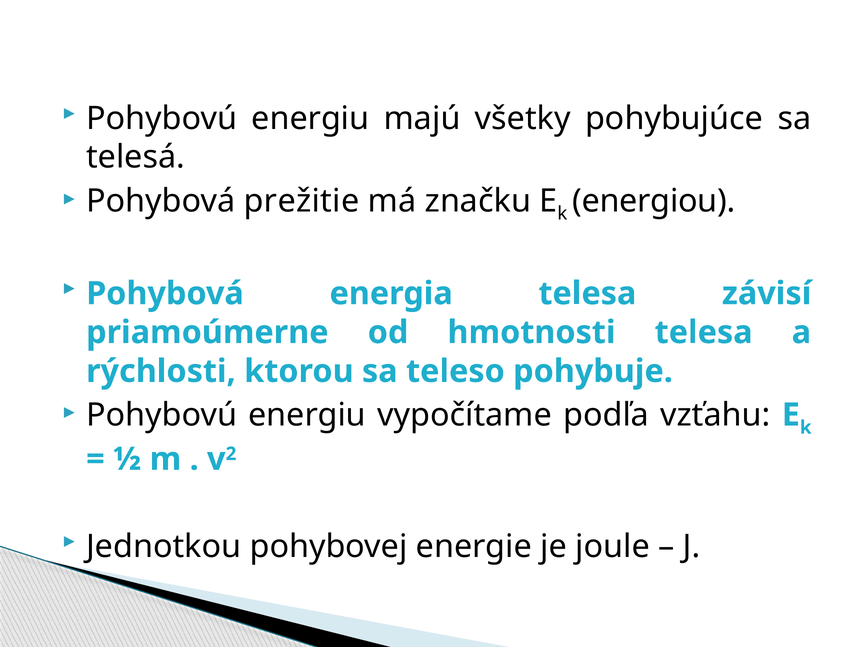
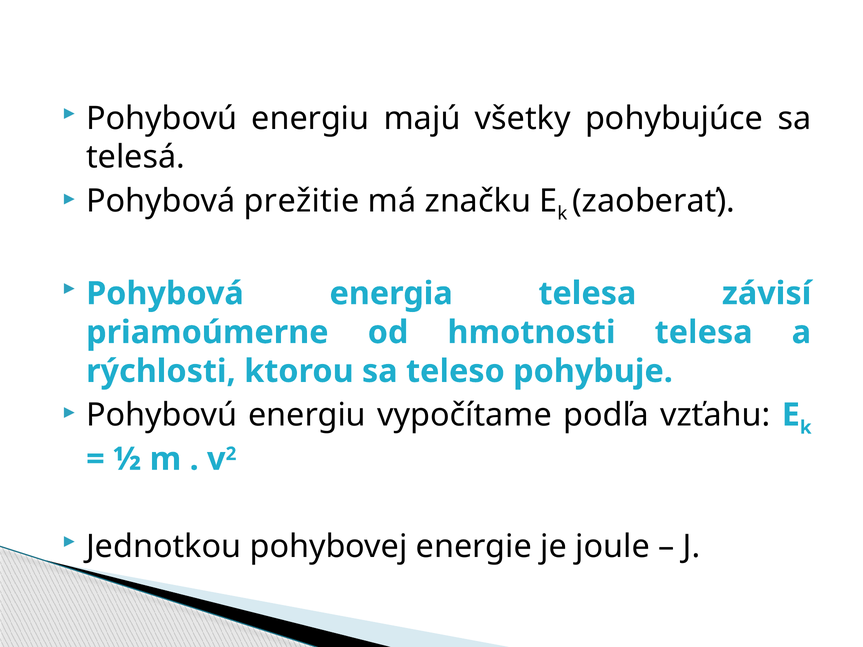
energiou: energiou -> zaoberať (654, 201)
